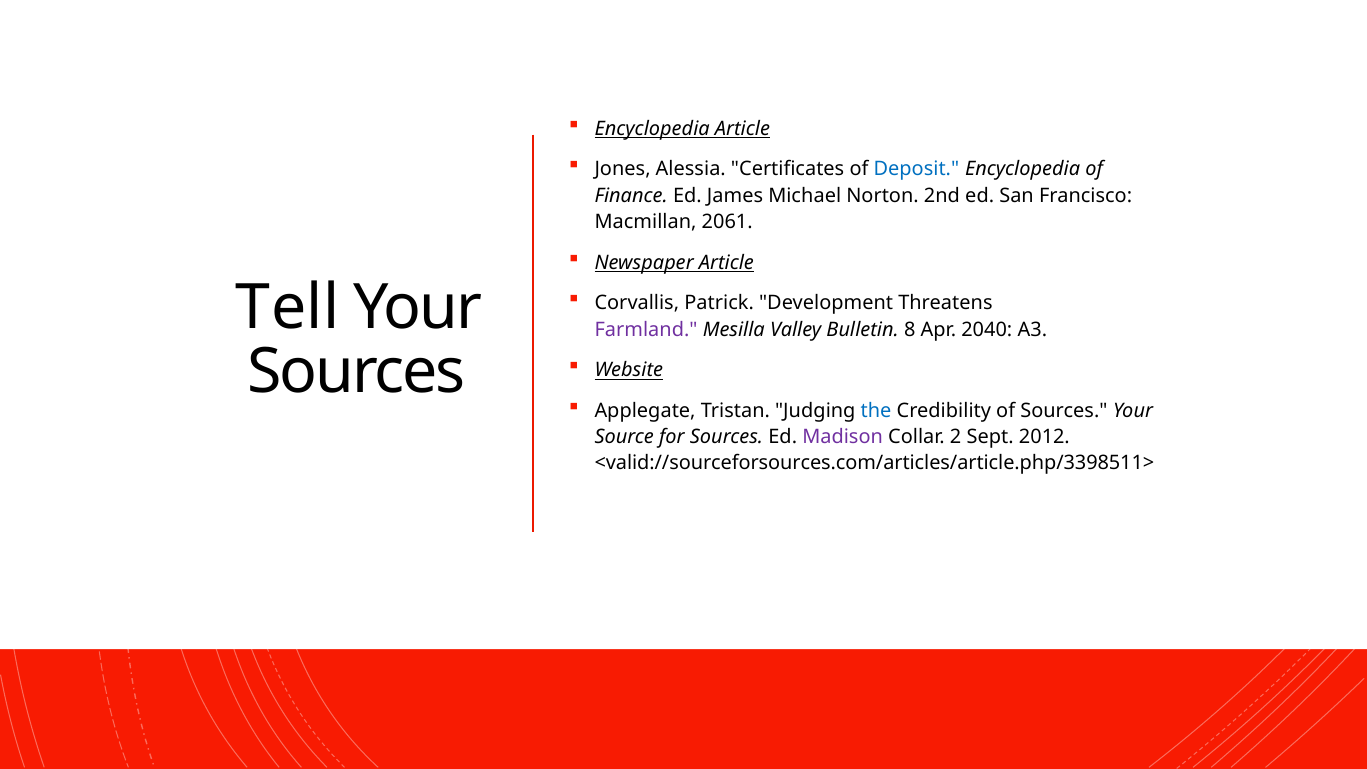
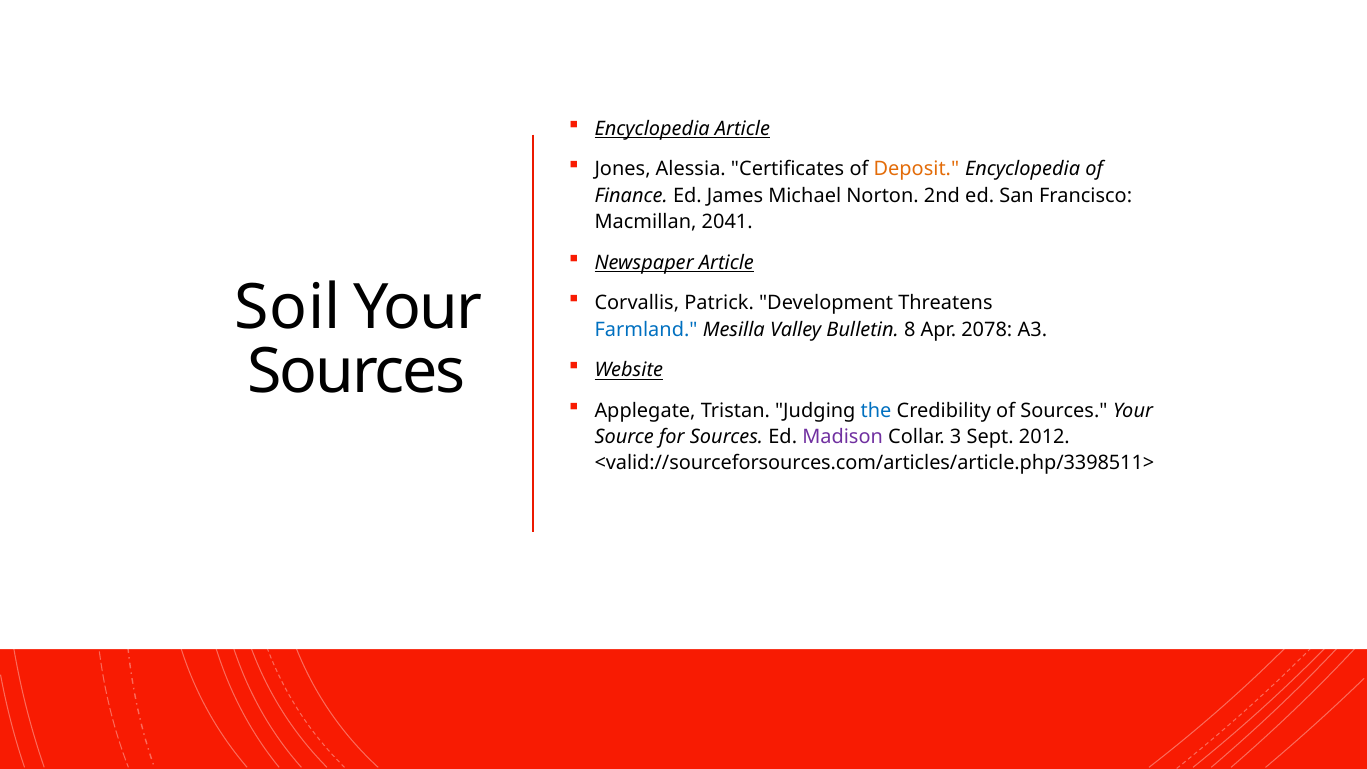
Deposit colour: blue -> orange (916, 169)
2061: 2061 -> 2041 (727, 222)
Tell: Tell -> Soil (288, 308)
Farmland colour: purple -> blue (646, 329)
2040: 2040 -> 2078 (987, 329)
2: 2 -> 3 (956, 437)
